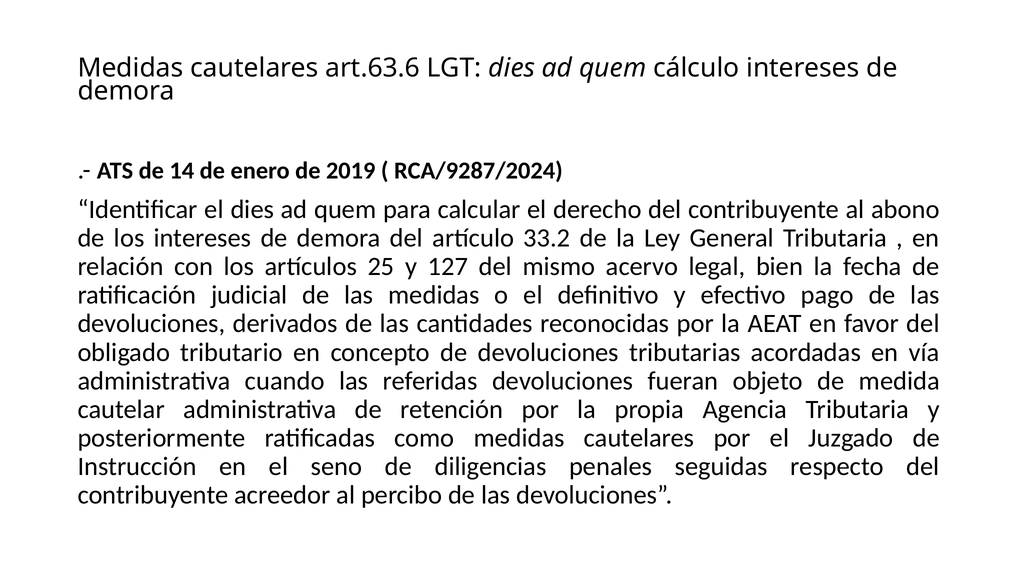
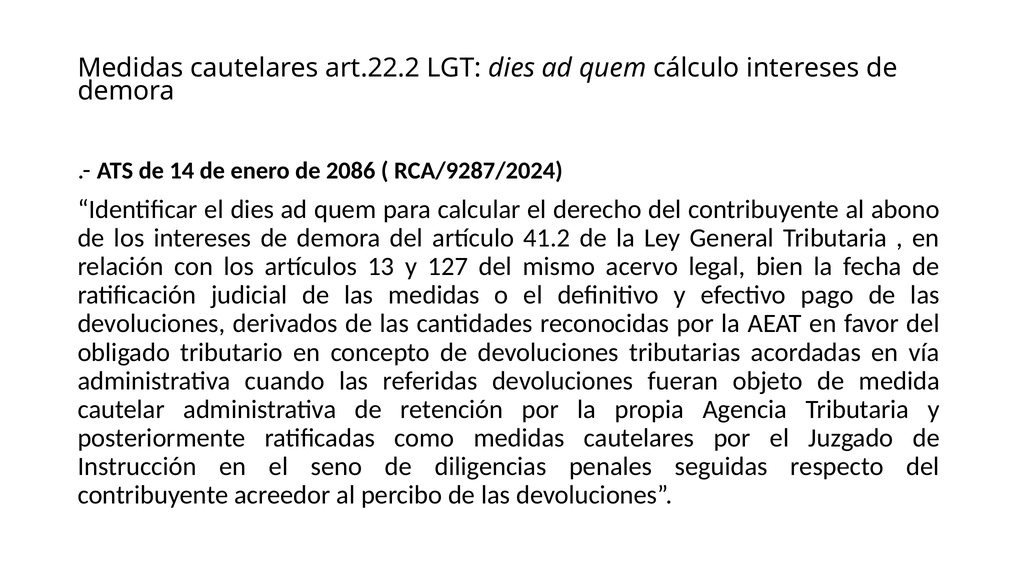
art.63.6: art.63.6 -> art.22.2 (373, 68)
2019: 2019 -> 2086 (351, 171)
33.2: 33.2 -> 41.2 (547, 238)
25: 25 -> 13 (381, 267)
